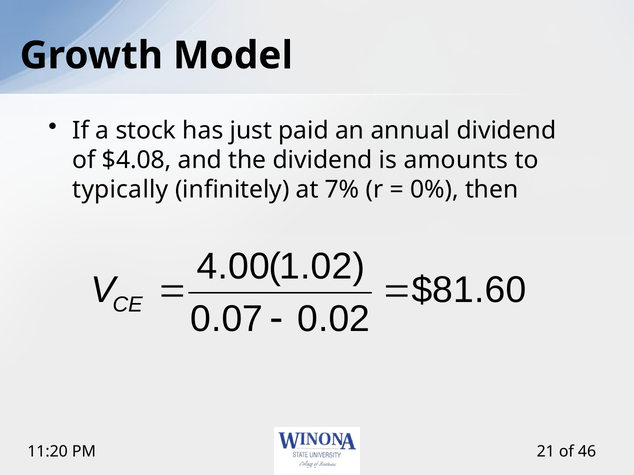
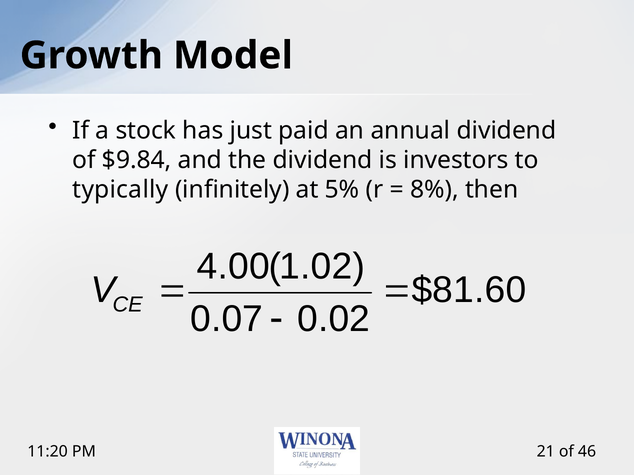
$4.08: $4.08 -> $9.84 (137, 160)
amounts: amounts -> investors (456, 160)
7%: 7% -> 5% (342, 190)
0%: 0% -> 8% (434, 190)
